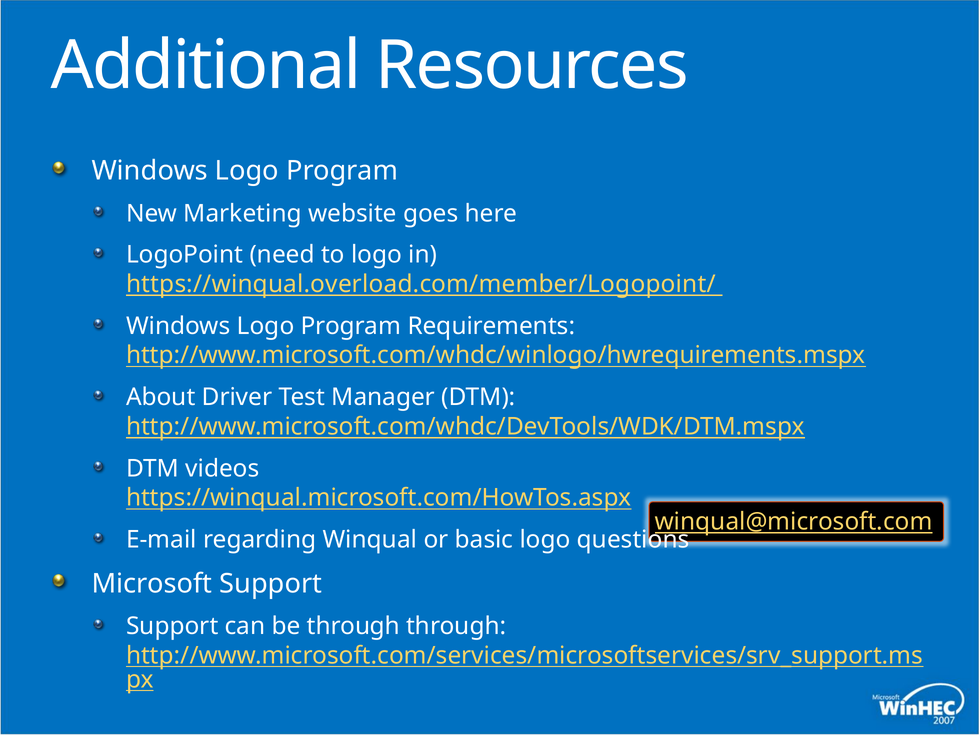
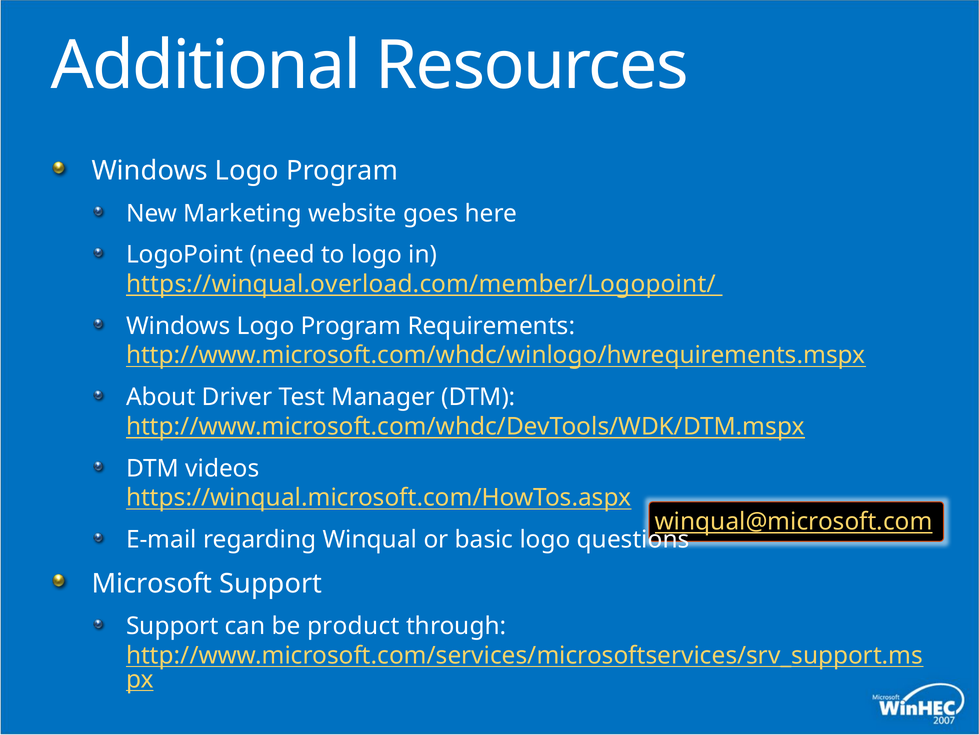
be through: through -> product (353, 626)
